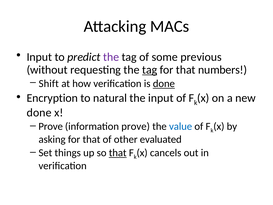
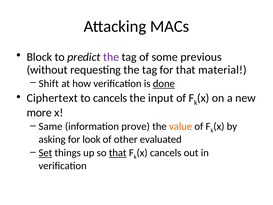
Input: Input -> Block (39, 57)
tag underline: present -> none (150, 70)
numbers: numbers -> material (222, 70)
Encryption: Encryption -> Ciphertext (52, 98)
to natural: natural -> cancels (110, 98)
done: done -> more (39, 112)
Prove: Prove -> Same (51, 126)
value colour: blue -> orange (181, 126)
asking for that: that -> look (92, 139)
Set underline: none -> present (45, 153)
